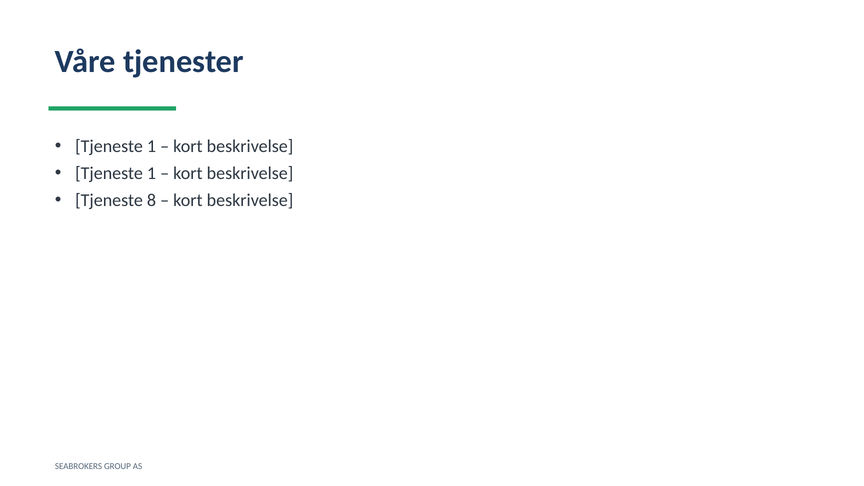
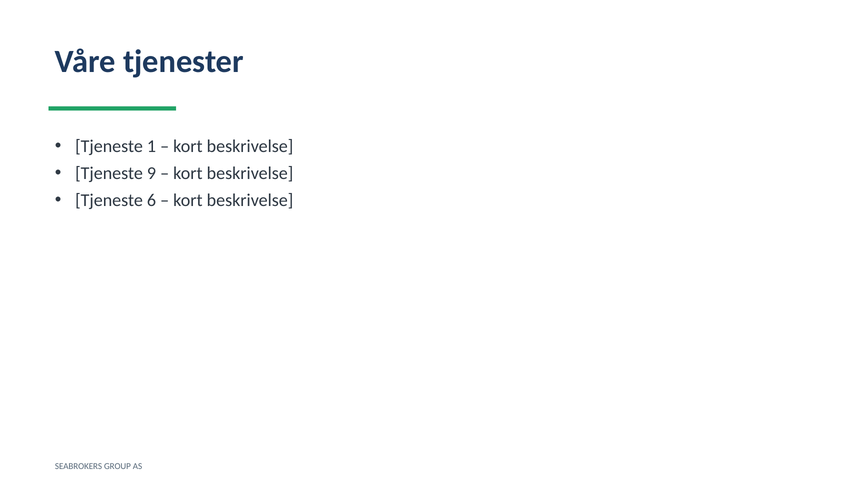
1: 1 -> 9 (151, 173)
8: 8 -> 6 (151, 200)
